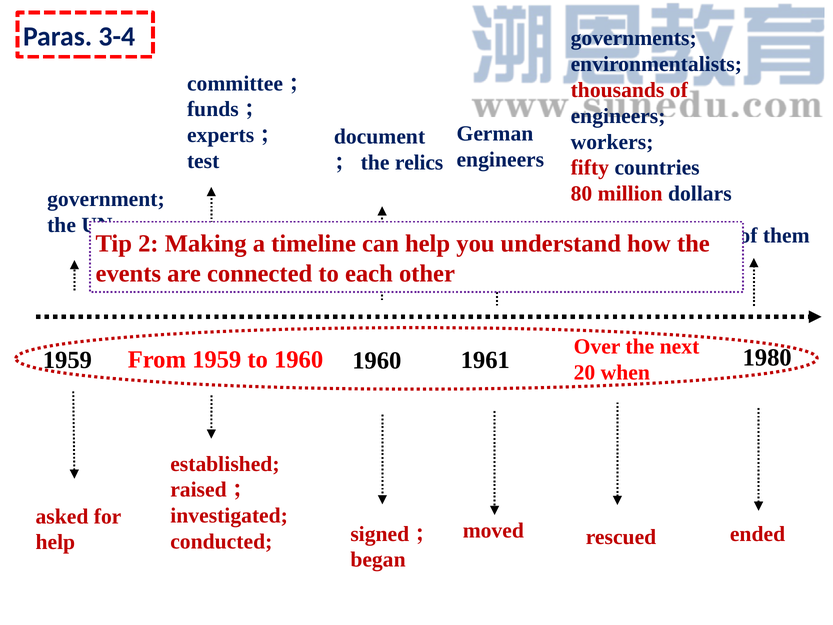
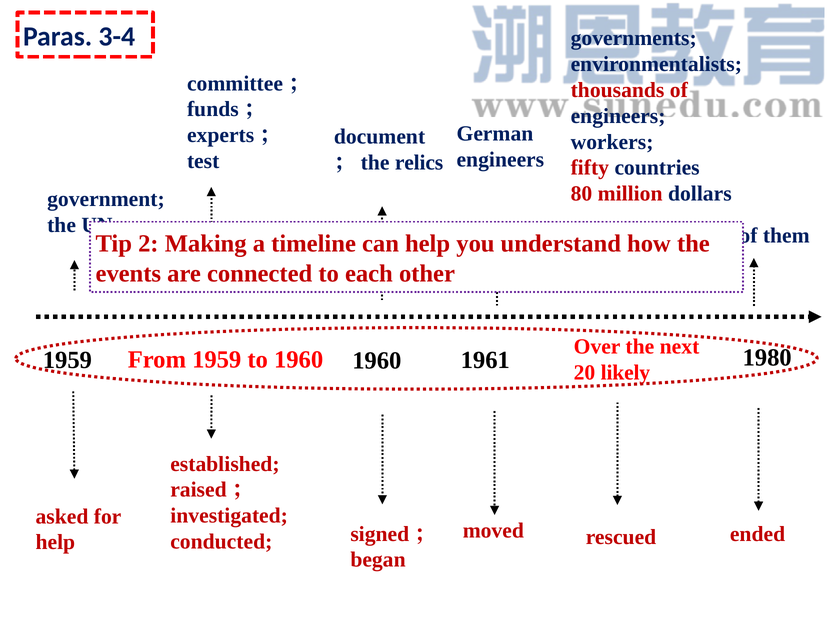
when: when -> likely (625, 372)
